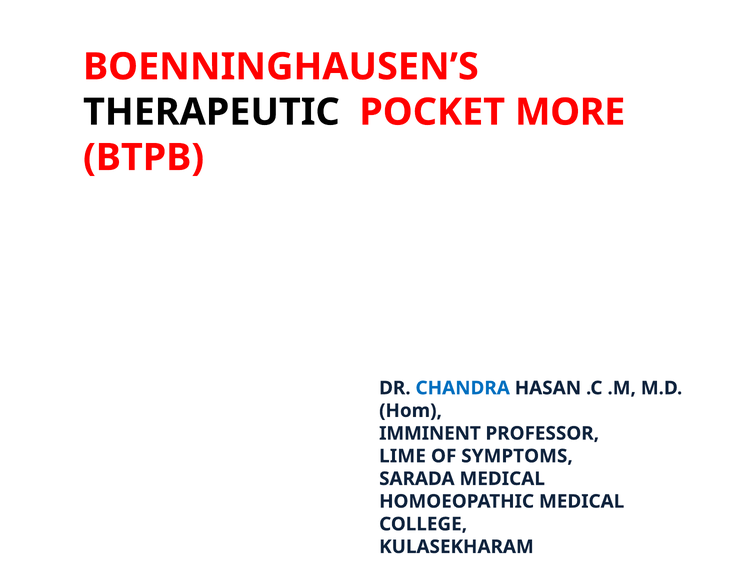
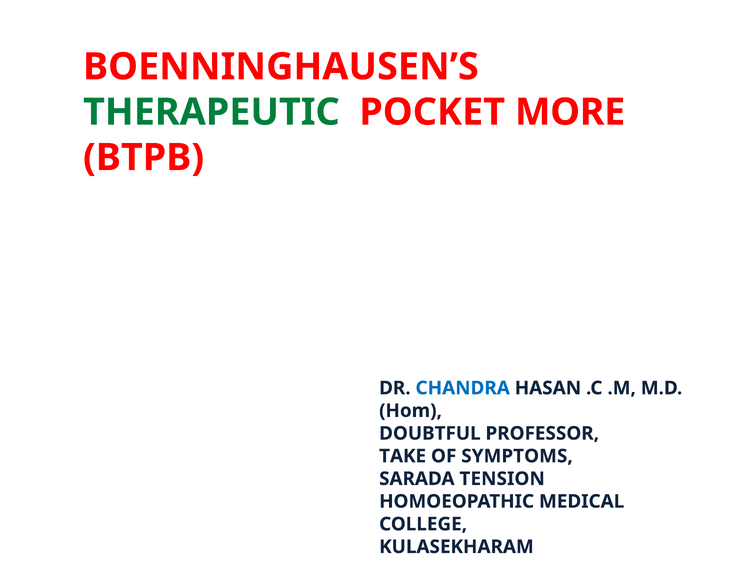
THERAPEUTIC colour: black -> green (211, 112)
IMMINENT: IMMINENT -> DOUBTFUL (430, 433)
LIME: LIME -> TAKE (403, 456)
SARADA MEDICAL: MEDICAL -> TENSION (502, 479)
